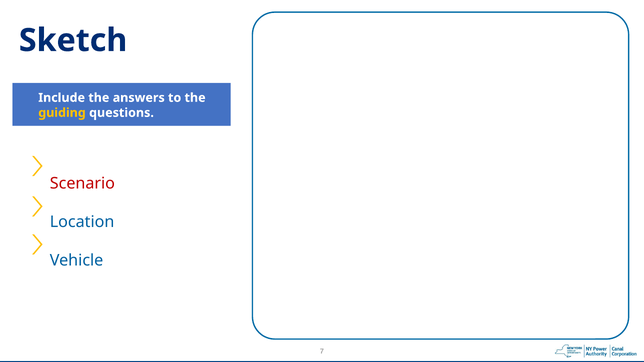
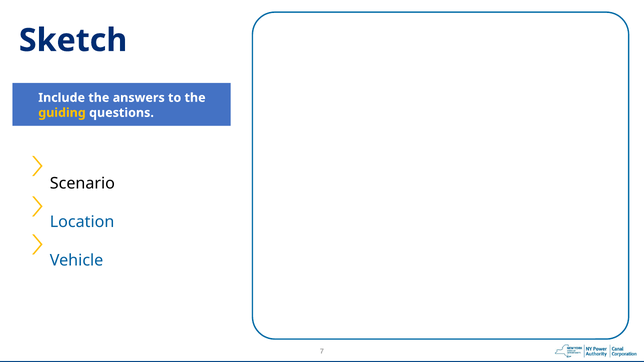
Scenario colour: red -> black (82, 183)
